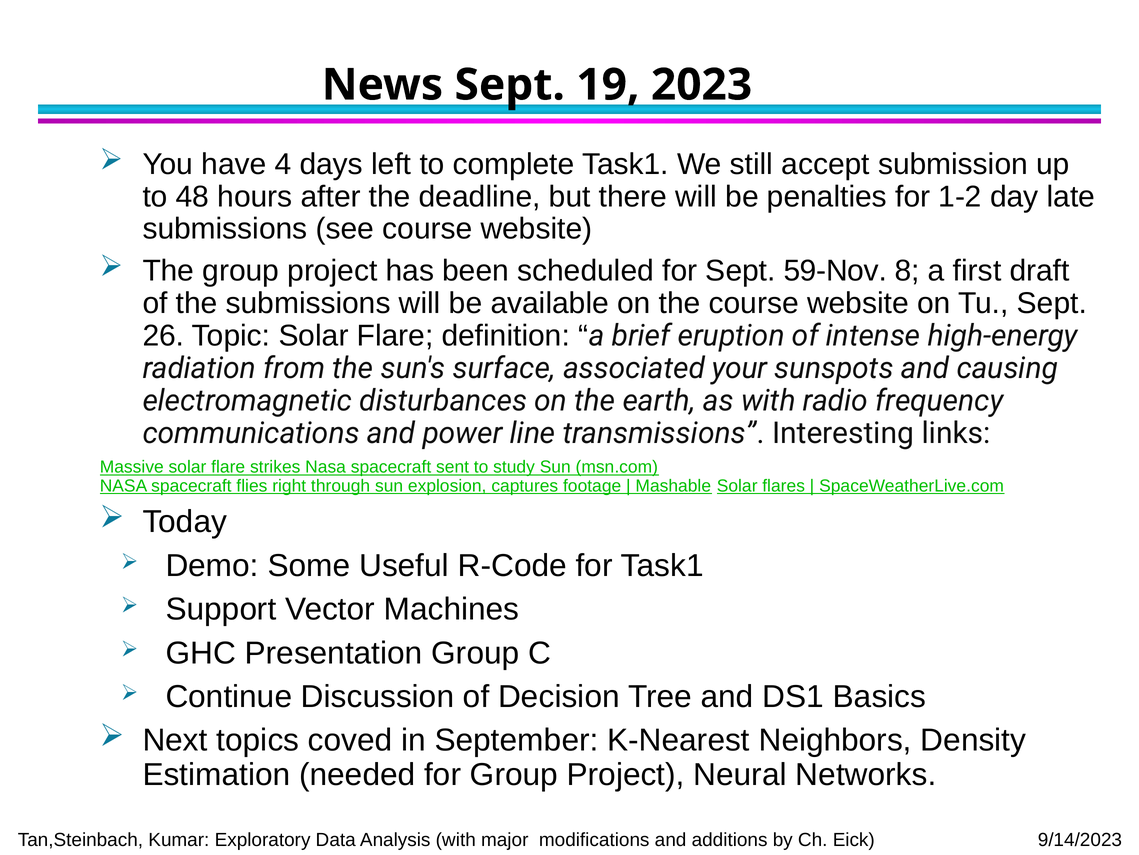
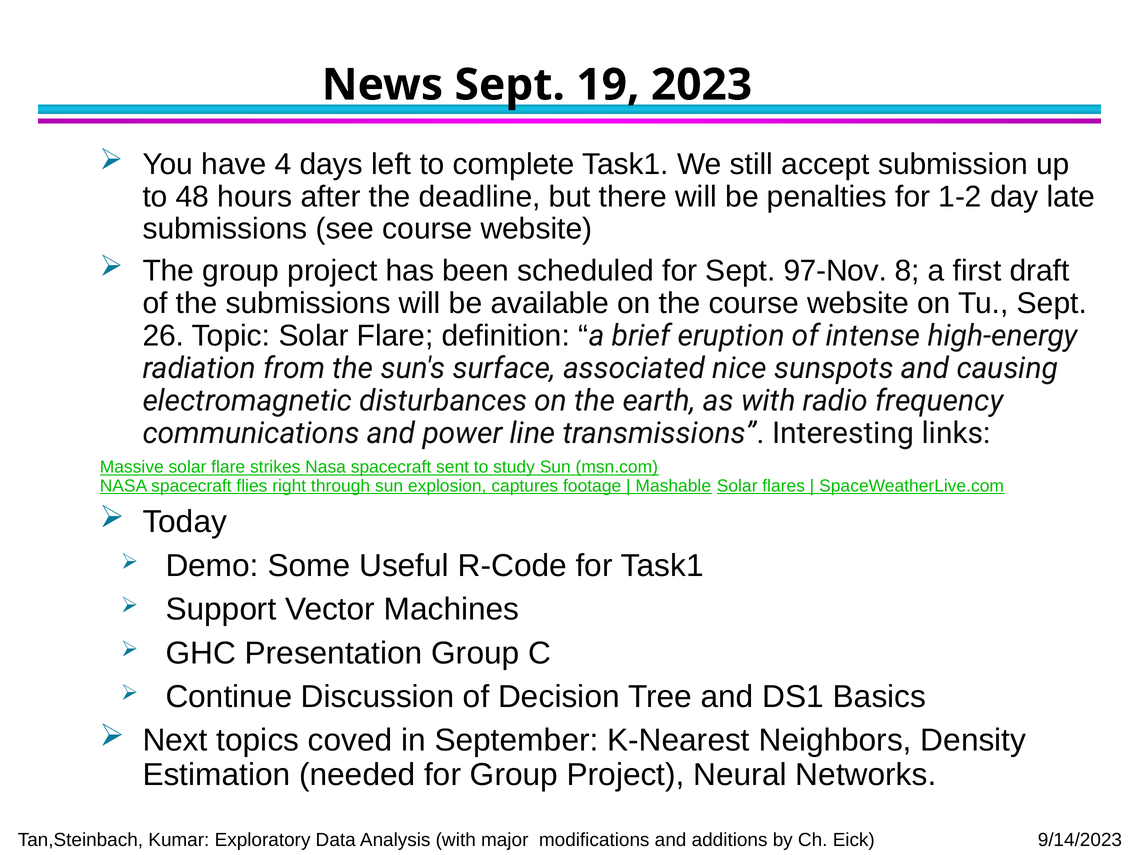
59-Nov: 59-Nov -> 97-Nov (835, 271)
your: your -> nice (739, 368)
